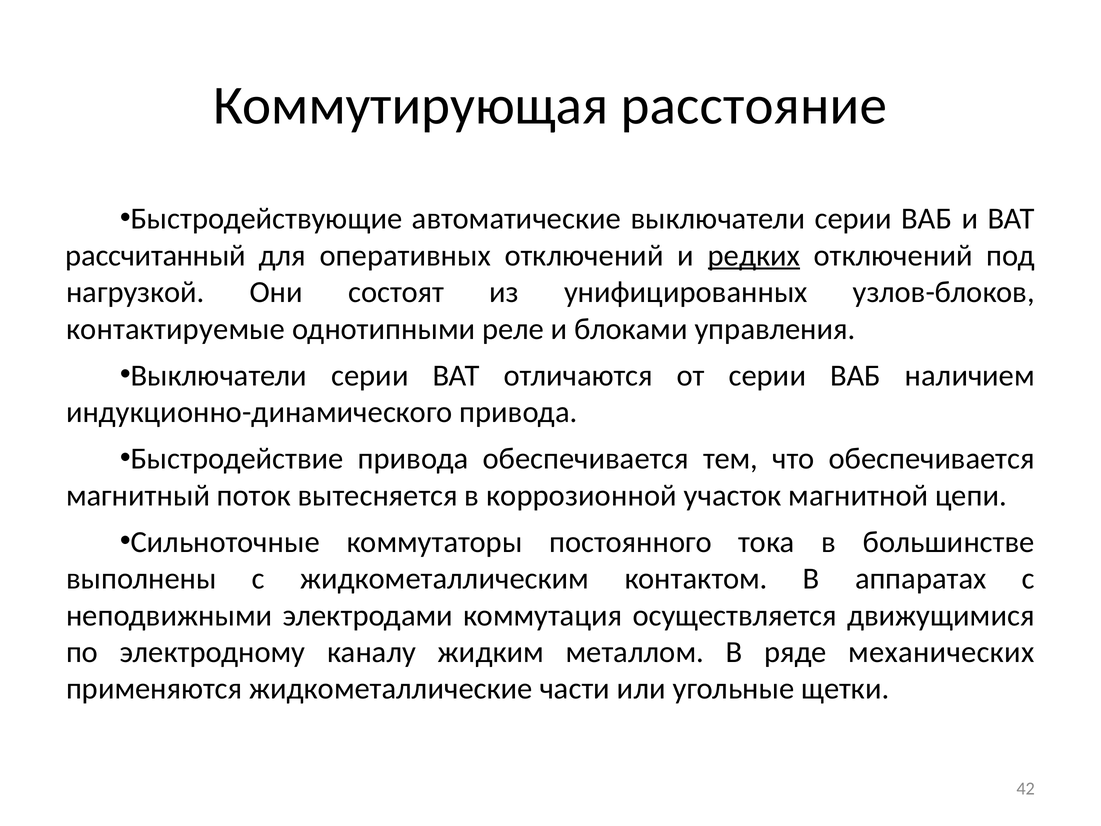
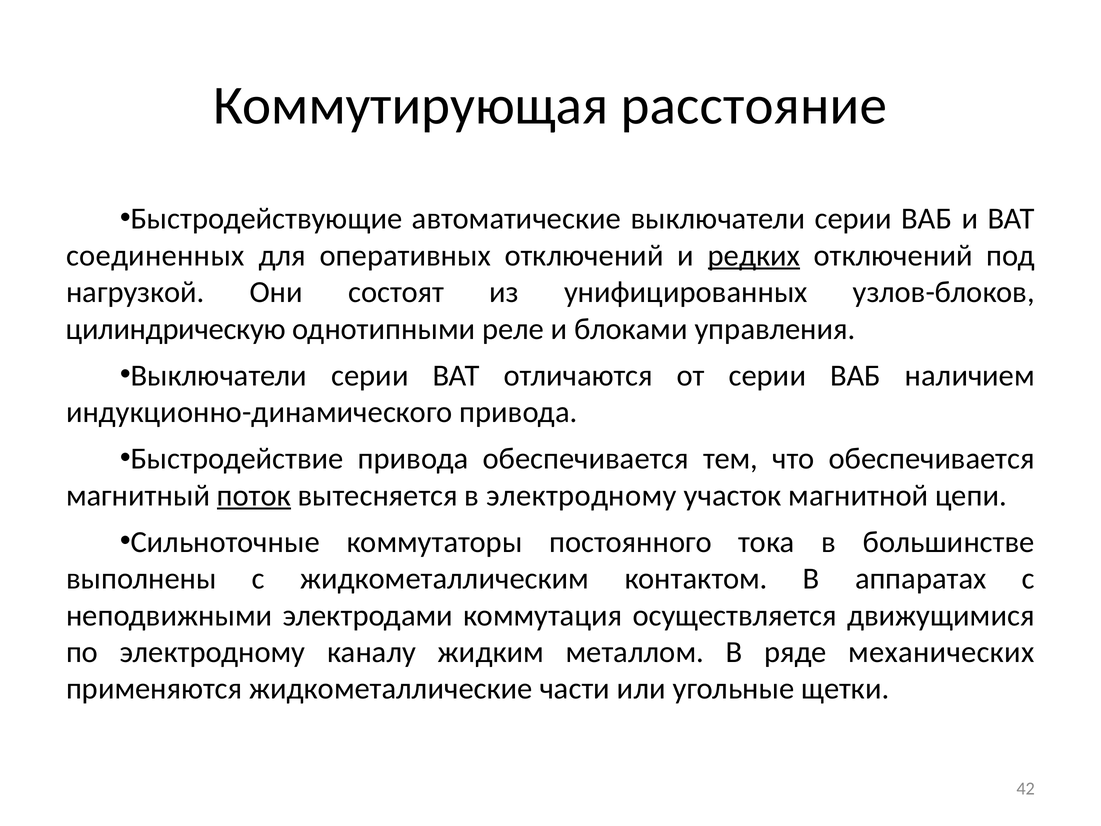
рассчитанный: рассчитанный -> соединенных (155, 255)
контактируемые: контактируемые -> цилиндрическую (176, 329)
поток underline: none -> present (254, 495)
в коррозионной: коррозионной -> электродному (581, 495)
